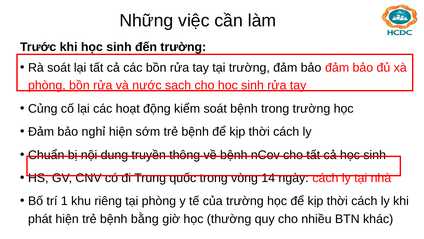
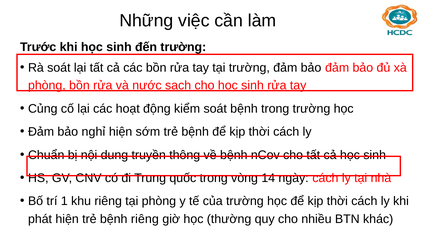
bệnh bằng: bằng -> riêng (145, 219)
